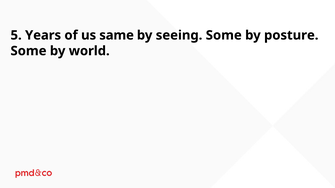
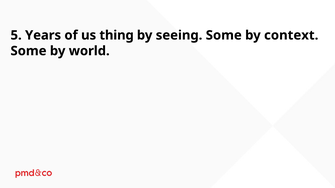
same: same -> thing (117, 35)
posture: posture -> context (291, 35)
